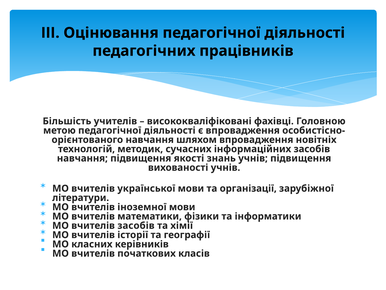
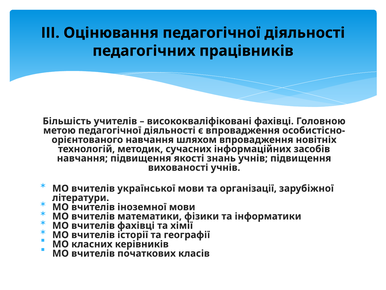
вчителів засобів: засобів -> фахівці (136, 225)
